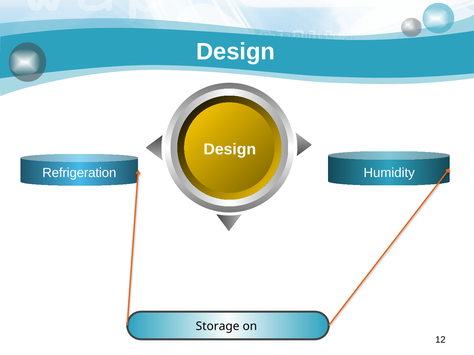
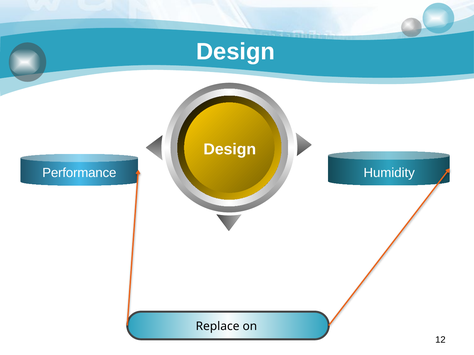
Refrigeration: Refrigeration -> Performance (79, 173)
Storage: Storage -> Replace (218, 327)
